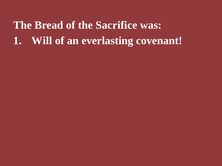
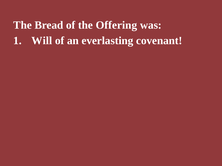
Sacrifice: Sacrifice -> Offering (116, 25)
